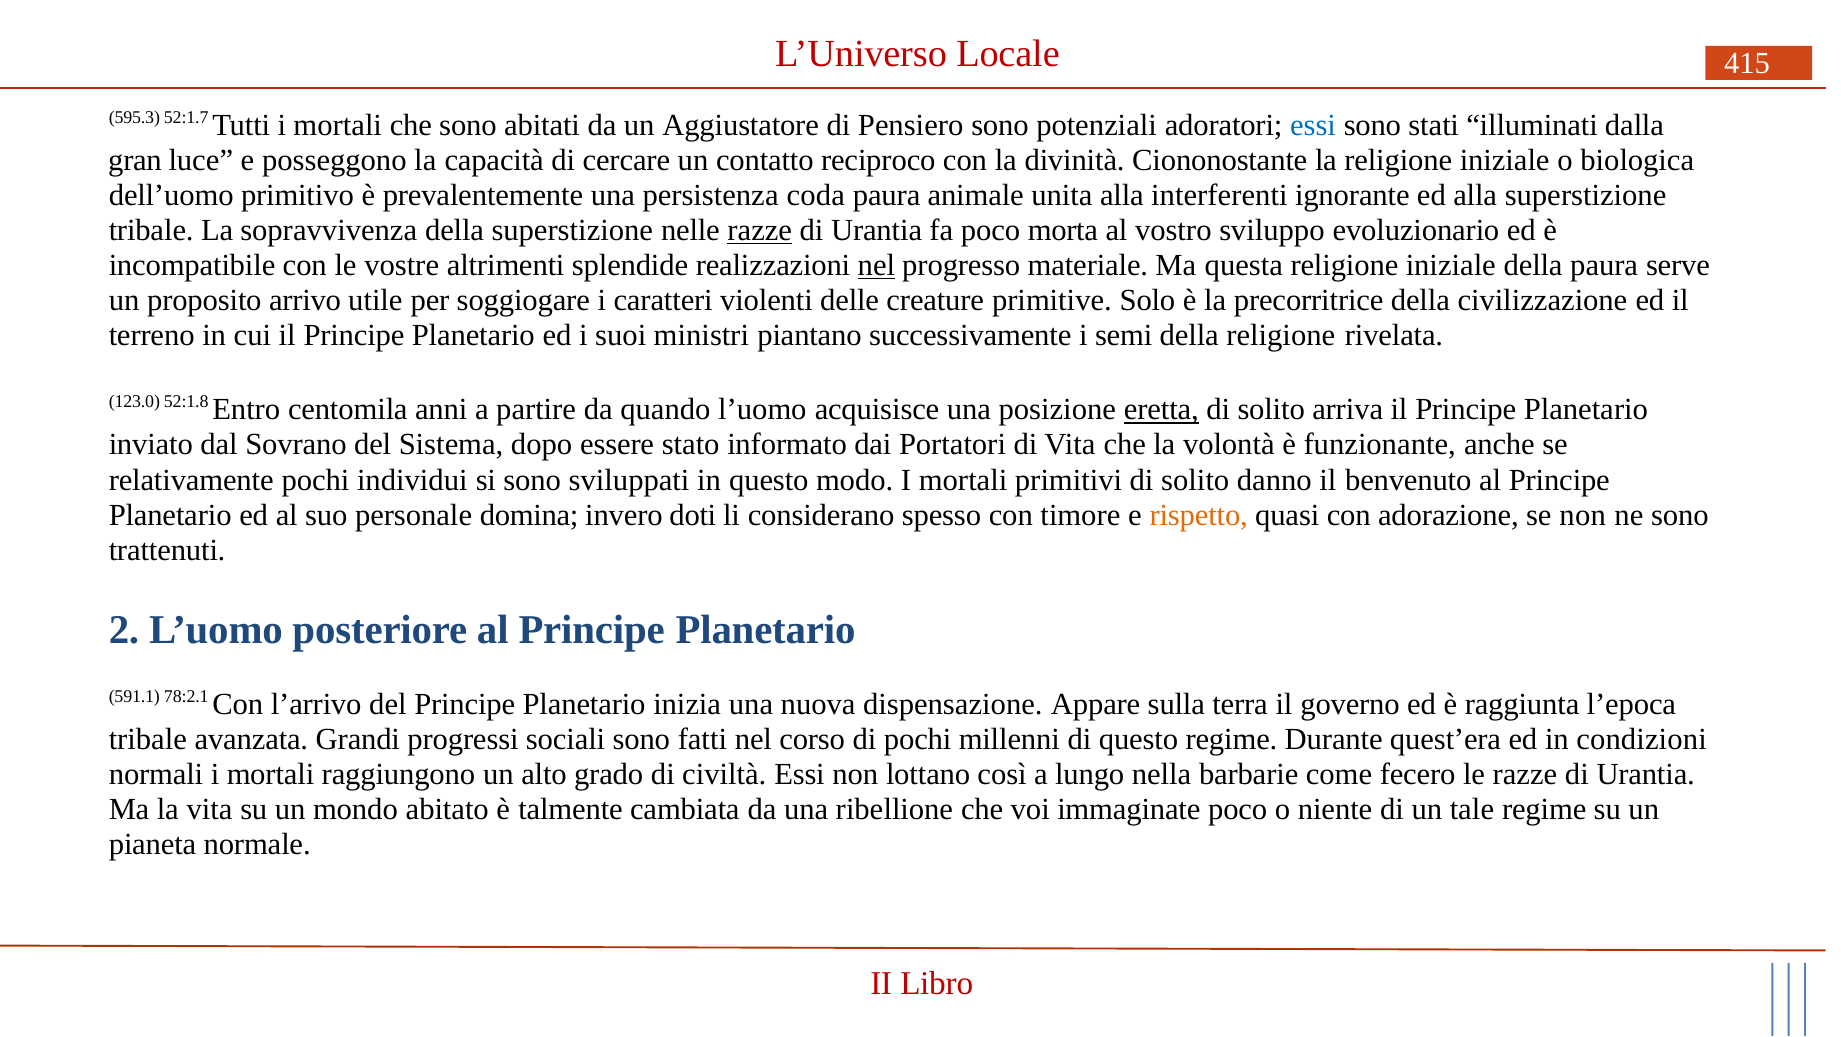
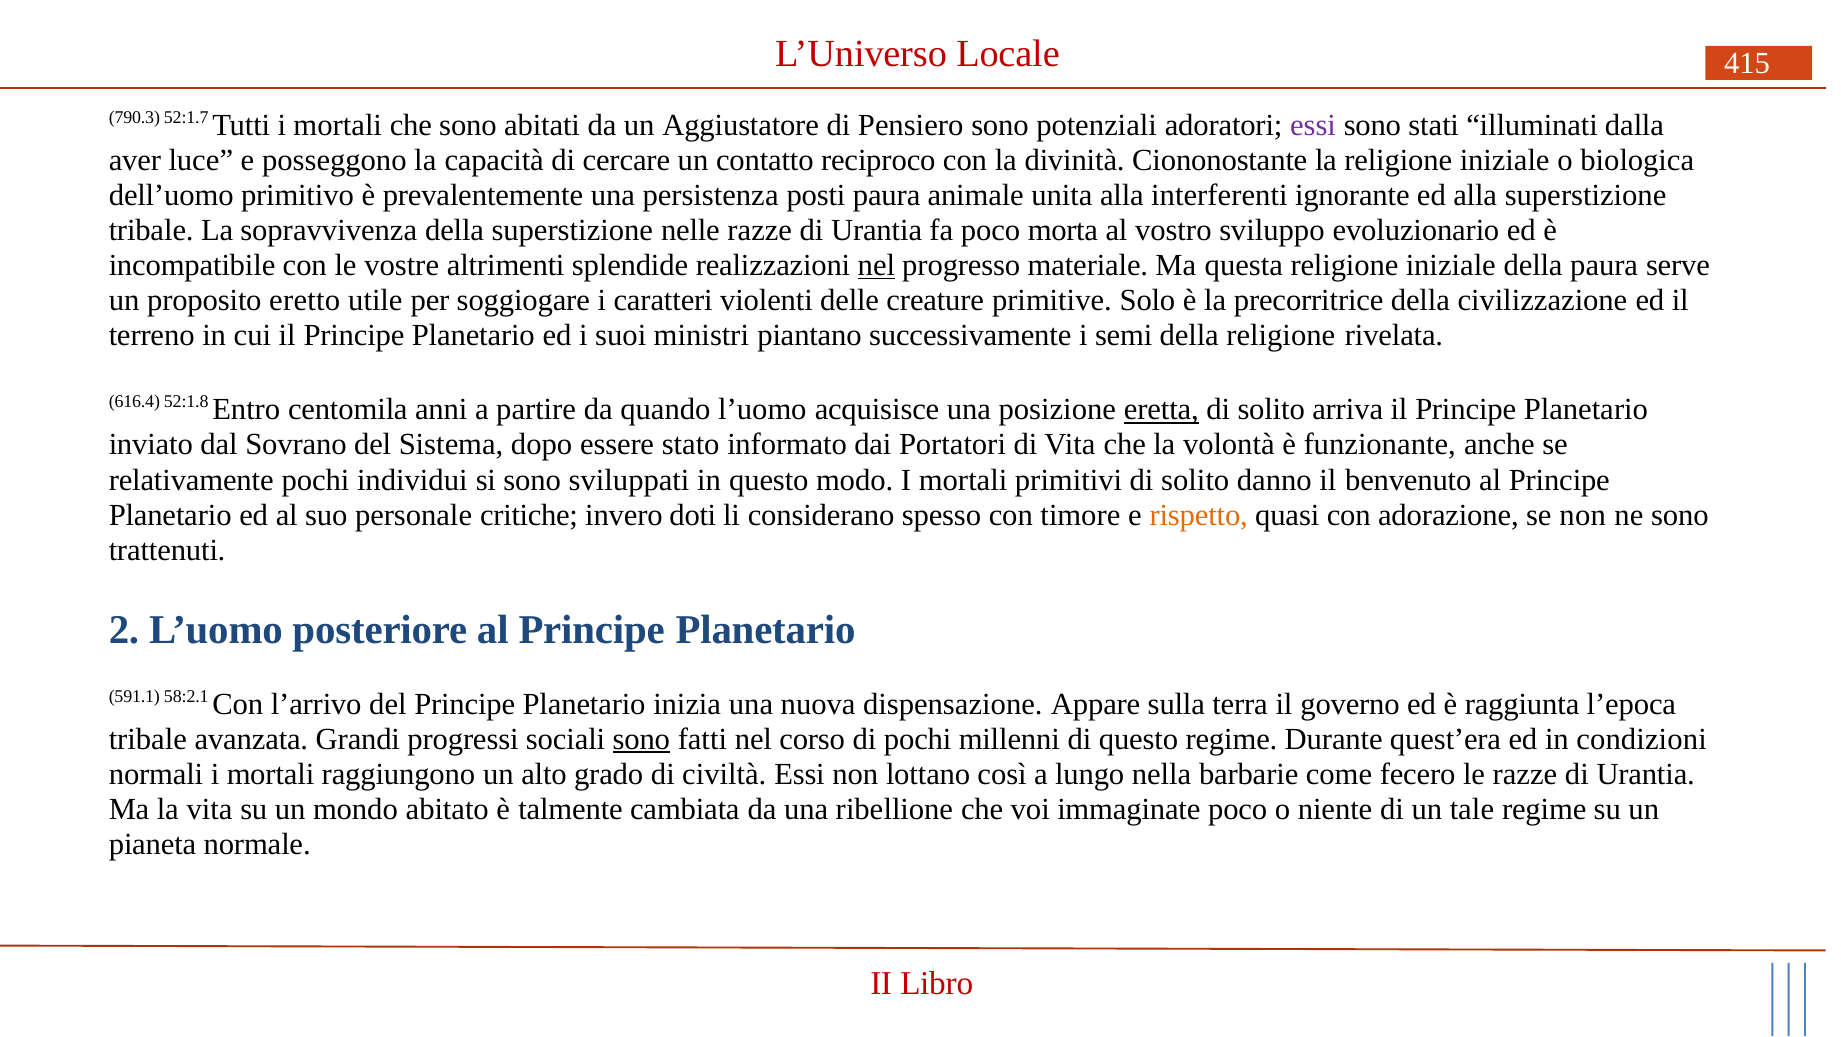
595.3: 595.3 -> 790.3 (134, 118)
essi colour: blue -> purple (1313, 125)
gran: gran -> aver (135, 160)
coda: coda -> posti (816, 195)
razze underline: present -> none (760, 230)
arrivo: arrivo -> eretto (305, 300)
123.0: 123.0 -> 616.4 (134, 402)
domina: domina -> critiche (529, 515)
78:2.1: 78:2.1 -> 58:2.1 (186, 697)
sono underline: none -> present (641, 739)
